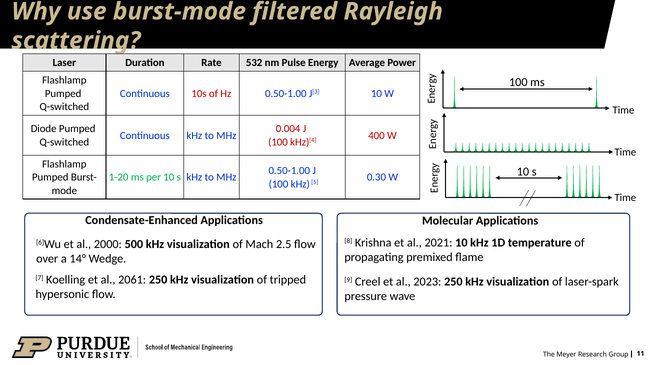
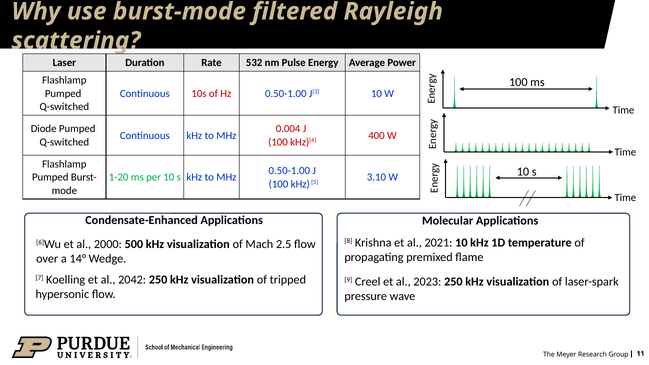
0.30: 0.30 -> 3.10 (376, 177)
2061: 2061 -> 2042 (132, 280)
